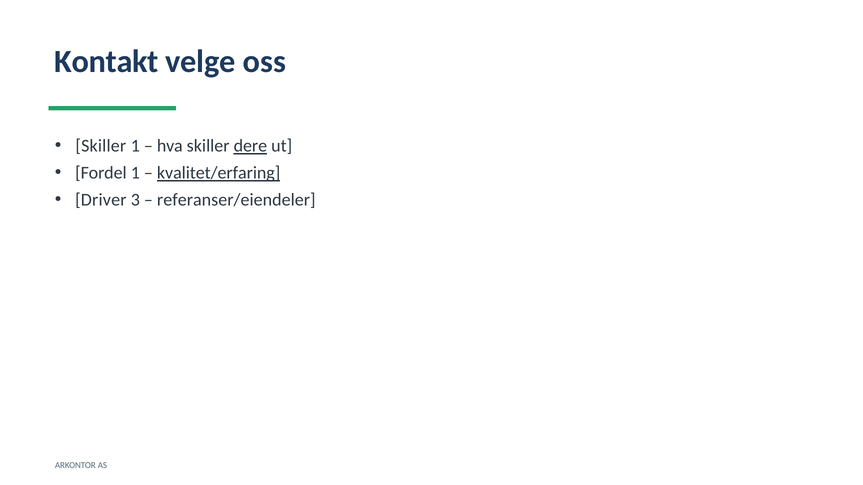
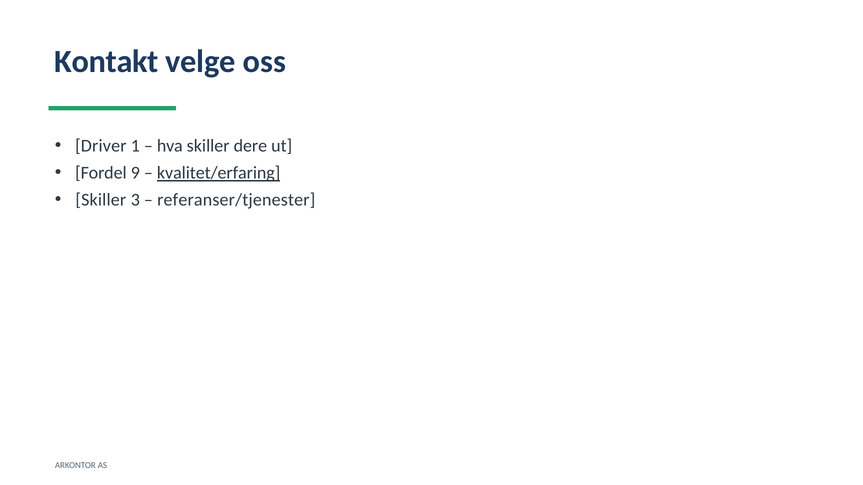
Skiller: Skiller -> Driver (101, 146)
dere underline: present -> none (250, 146)
Fordel 1: 1 -> 9 (135, 173)
Driver: Driver -> Skiller (101, 200)
referanser/eiendeler: referanser/eiendeler -> referanser/tjenester (236, 200)
